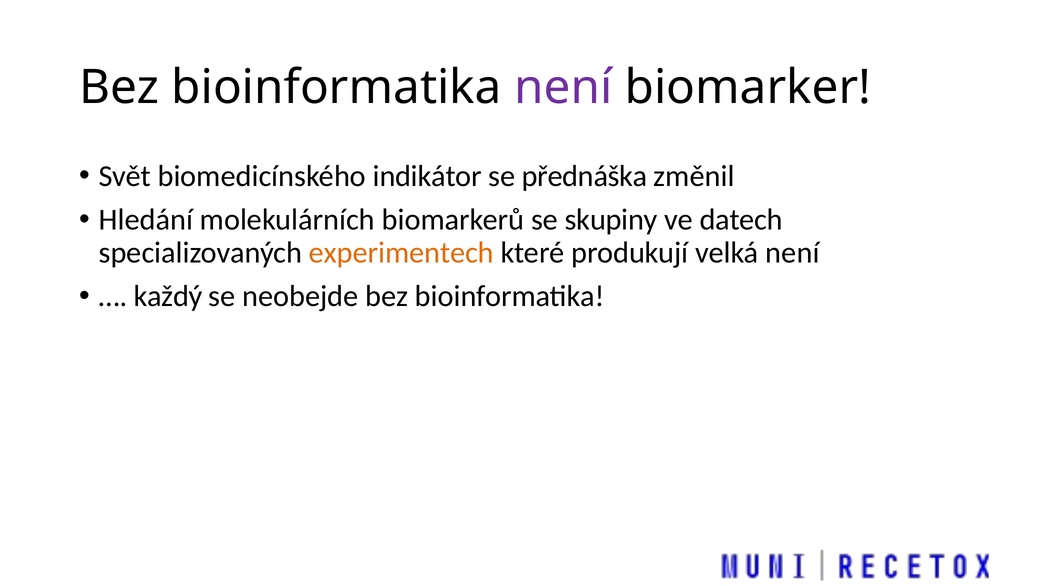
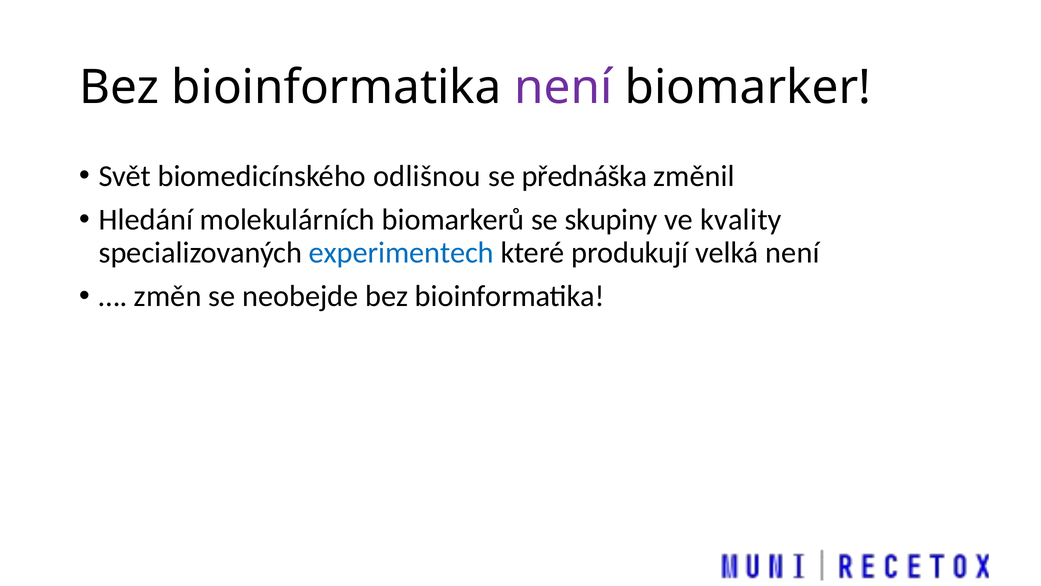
indikátor: indikátor -> odlišnou (427, 176)
datech: datech -> kvality (741, 220)
experimentech colour: orange -> blue (401, 252)
každý: každý -> změn (168, 296)
